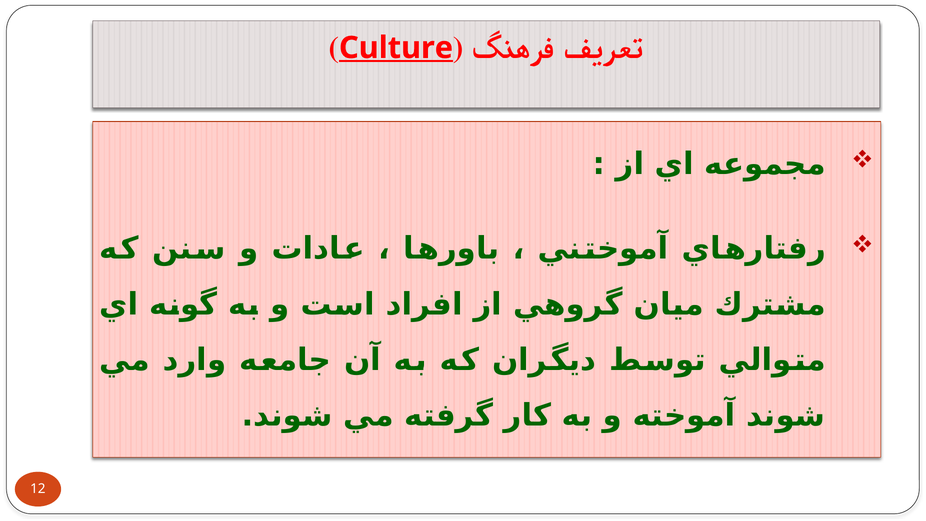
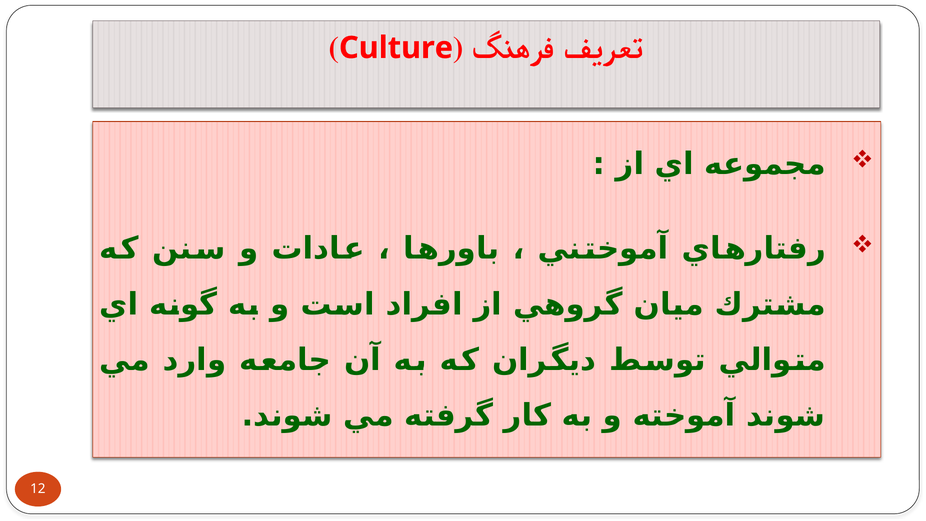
Culture underline: present -> none (396, 48)
